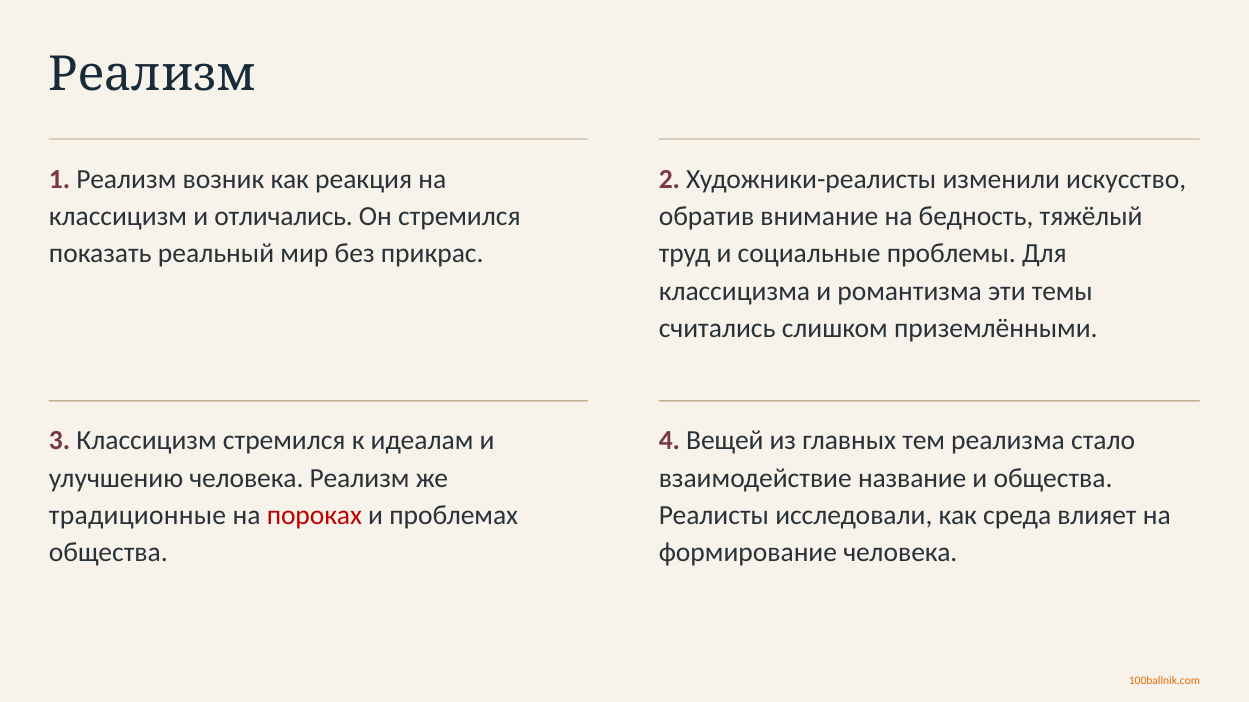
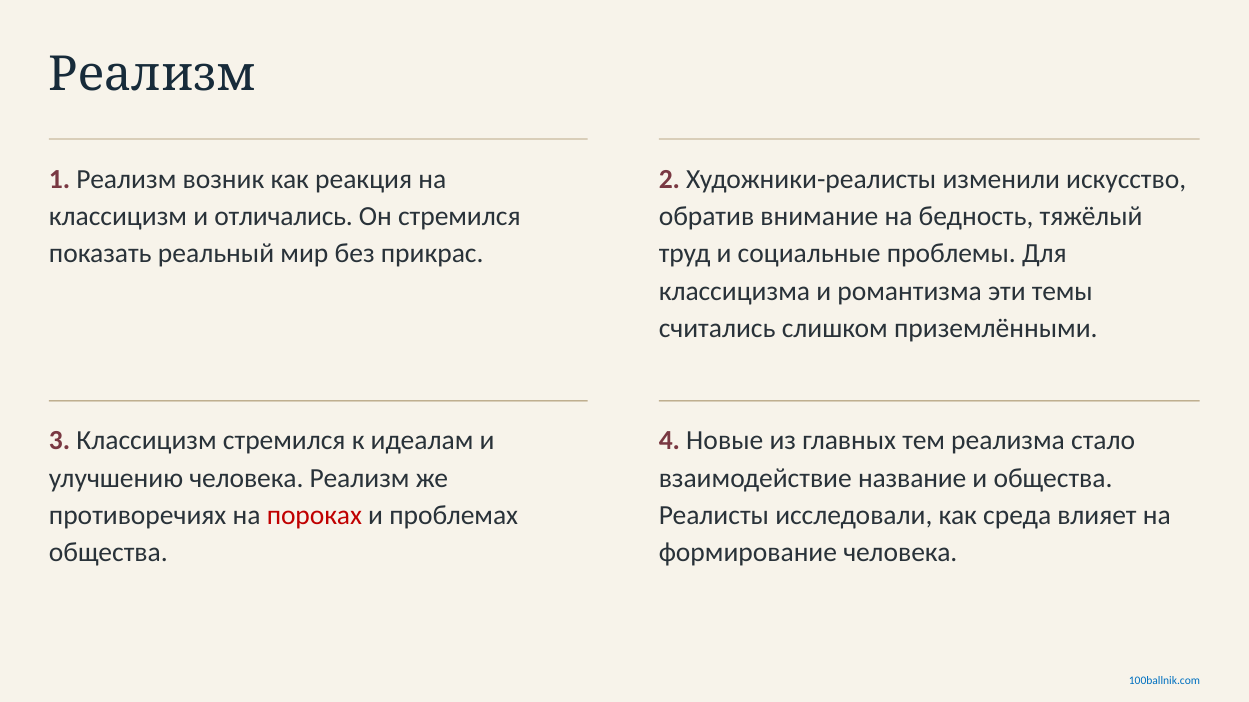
Вещей: Вещей -> Новые (725, 440)
традиционные: традиционные -> противоречиях (138, 515)
100ballnik.com colour: orange -> blue (1164, 680)
